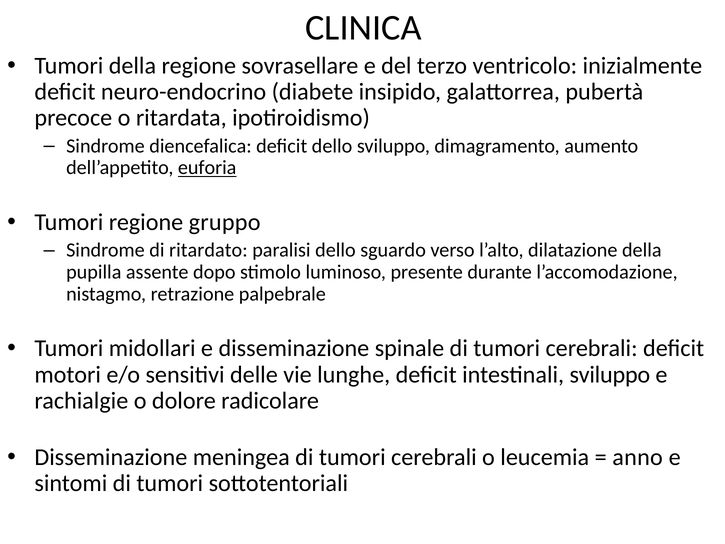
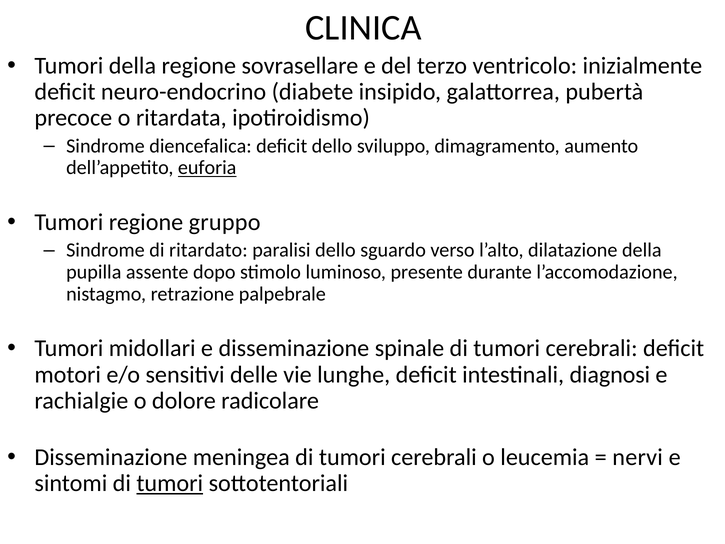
intestinali sviluppo: sviluppo -> diagnosi (610, 374)
anno: anno -> nervi (638, 457)
tumori underline: none -> present (170, 483)
